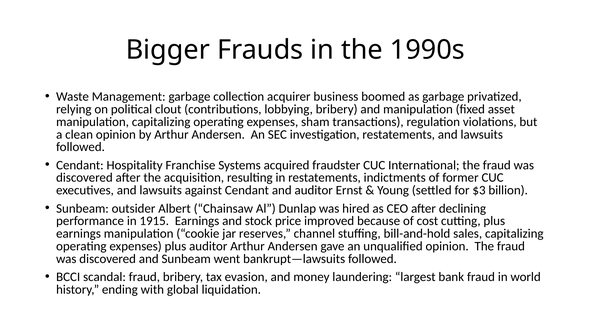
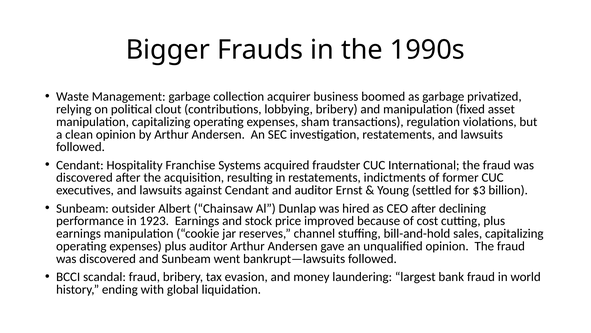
1915: 1915 -> 1923 (154, 221)
